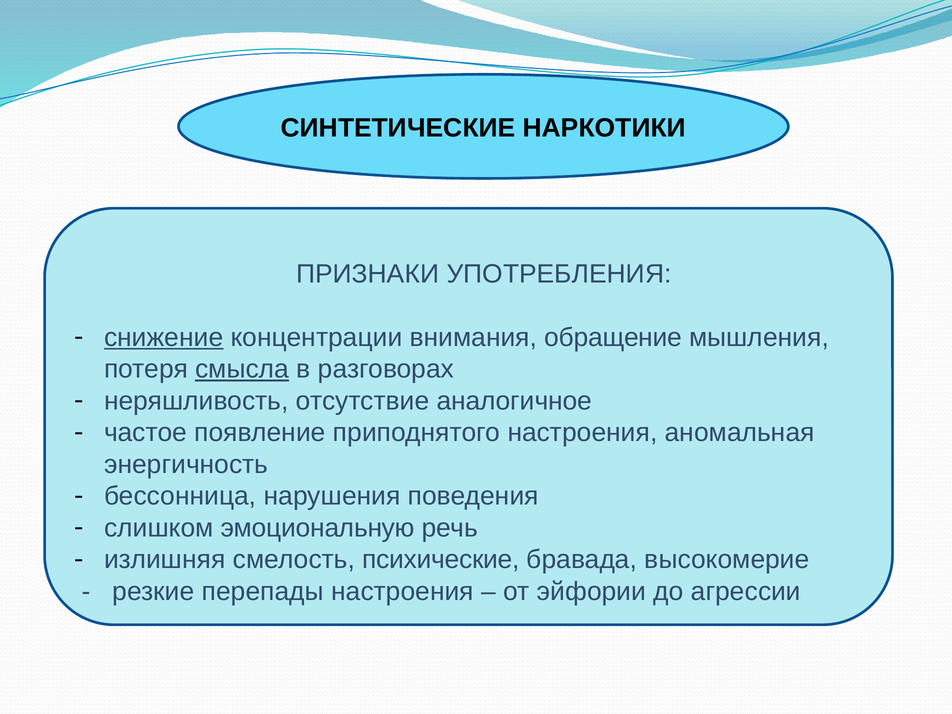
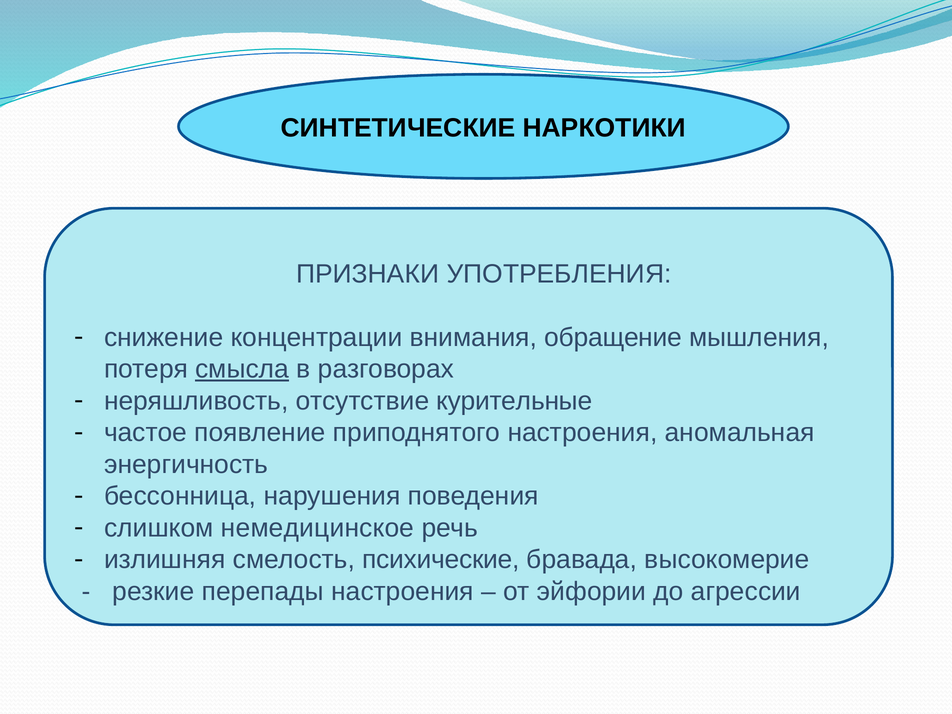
снижение underline: present -> none (164, 337)
аналогичное: аналогичное -> курительные (514, 401)
эмоциональную: эмоциональную -> немедицинское (318, 528)
